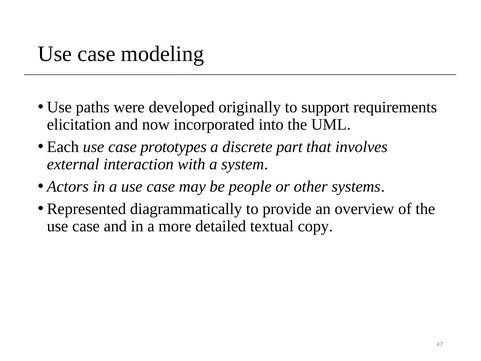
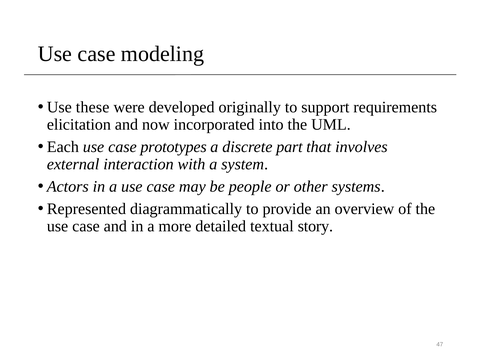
paths: paths -> these (93, 107)
copy: copy -> story (315, 226)
